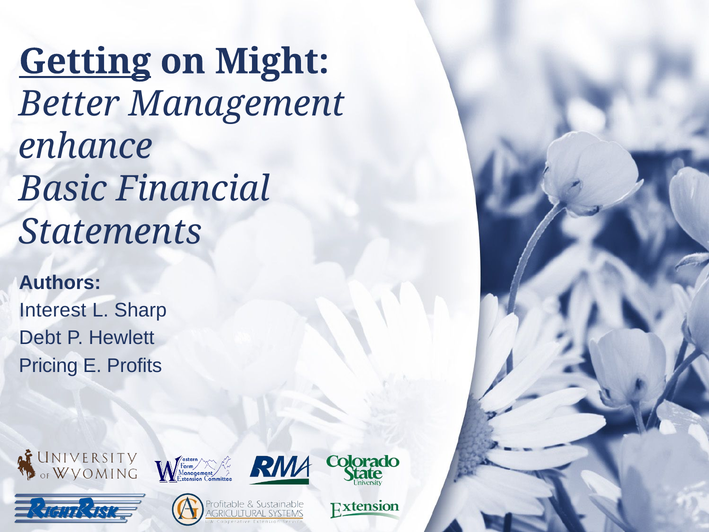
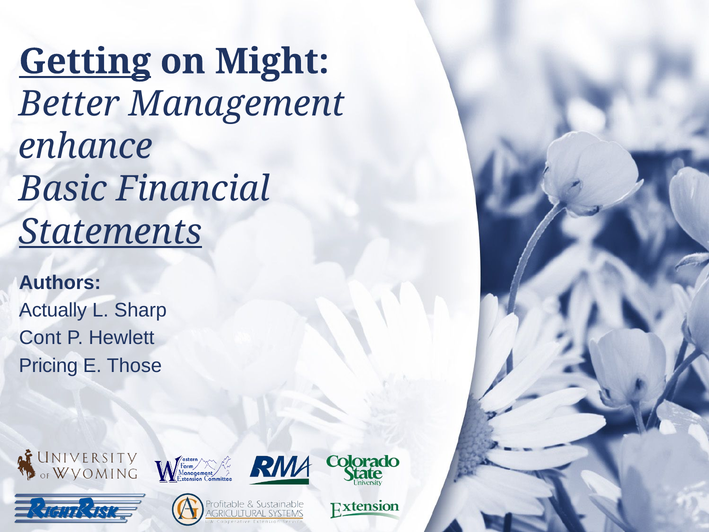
Statements underline: none -> present (110, 232)
Interest: Interest -> Actually (53, 310)
Debt: Debt -> Cont (40, 338)
Profits: Profits -> Those (134, 365)
